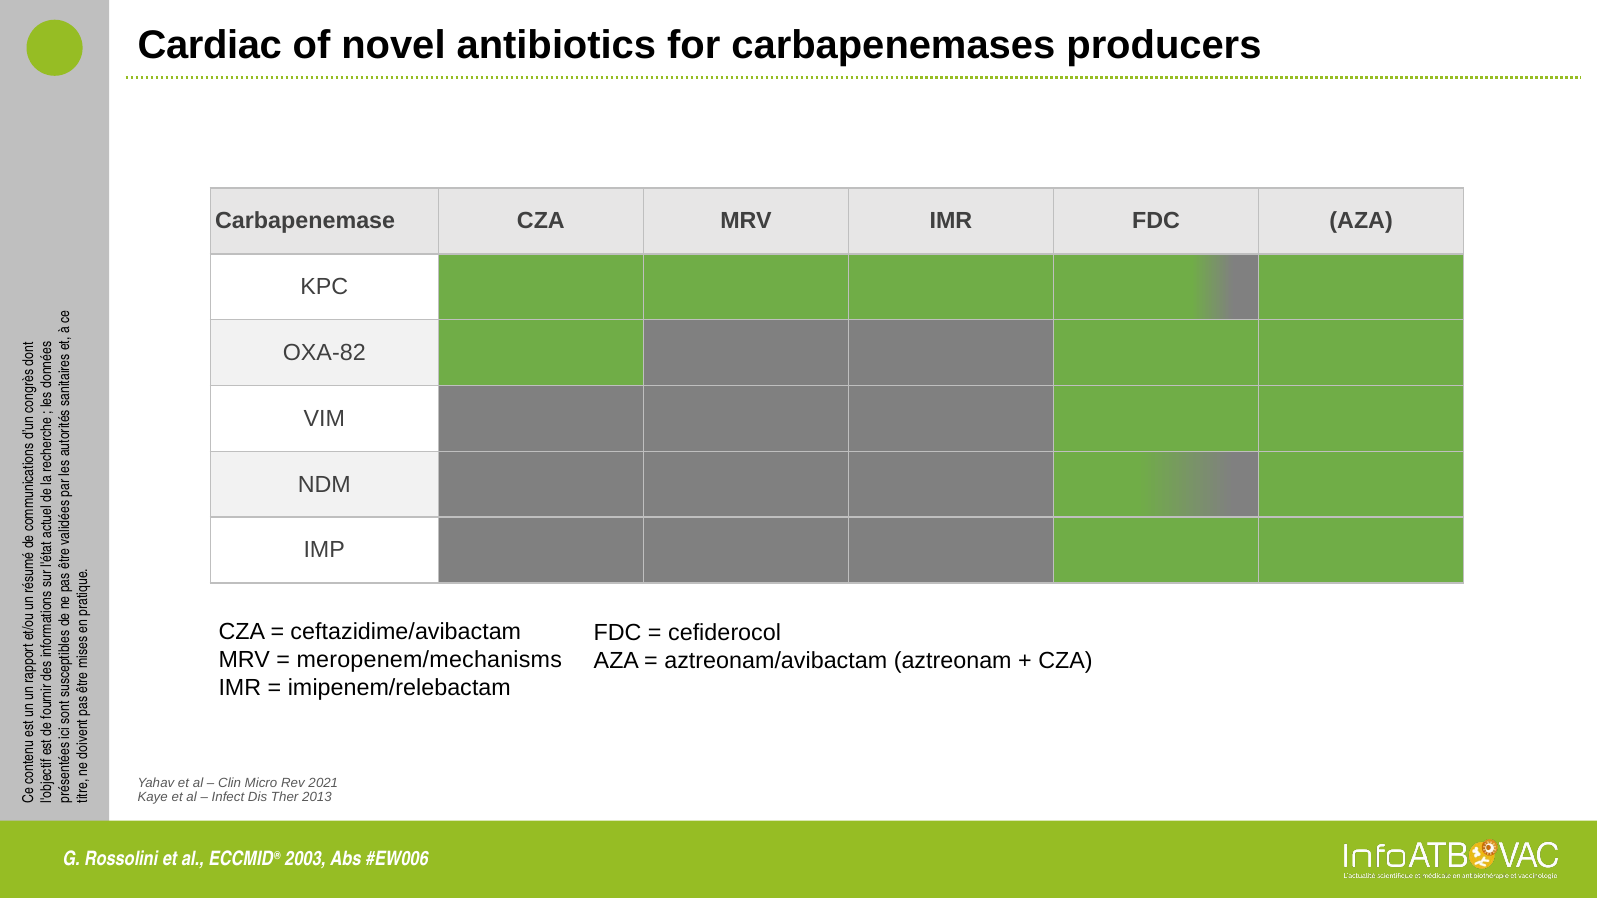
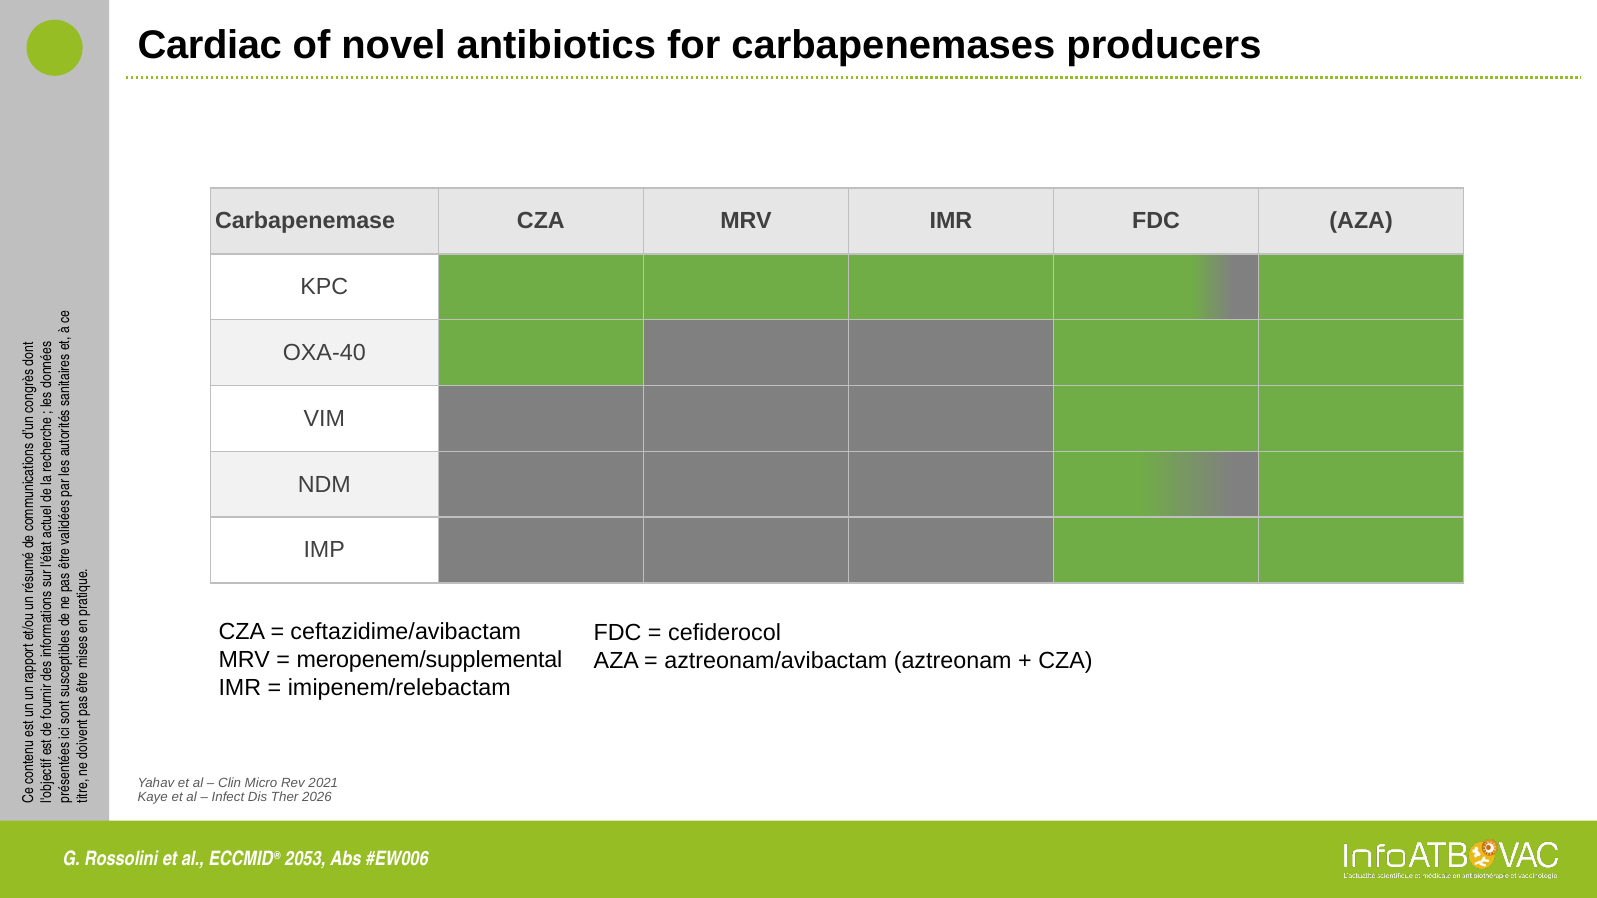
OXA-82: OXA-82 -> OXA-40 (324, 353)
meropenem/mechanisms: meropenem/mechanisms -> meropenem/supplemental (429, 660)
2013: 2013 -> 2026 (317, 797)
2003: 2003 -> 2053 (305, 859)
